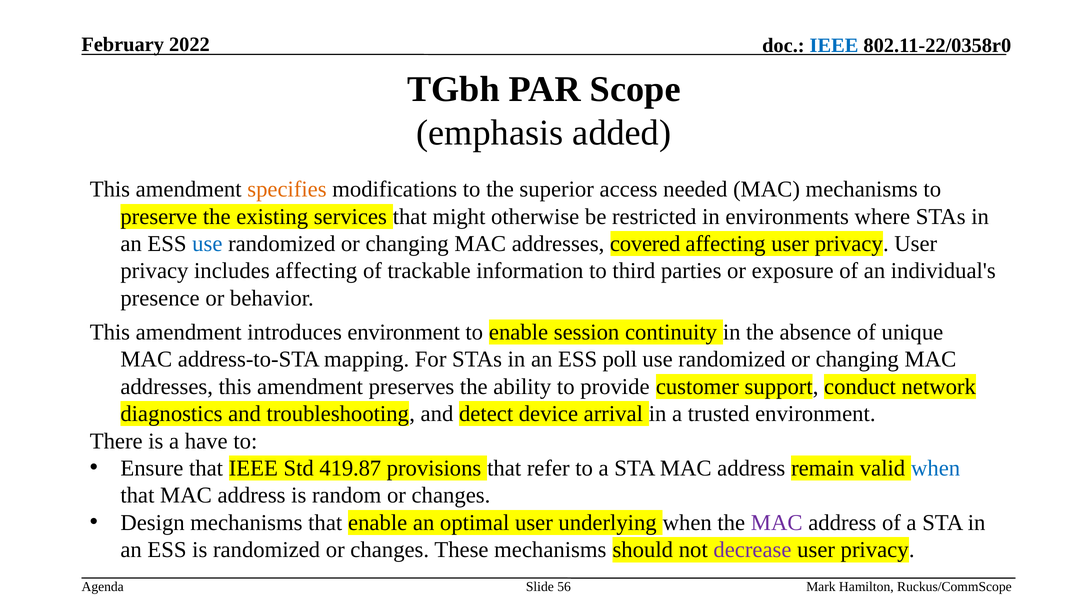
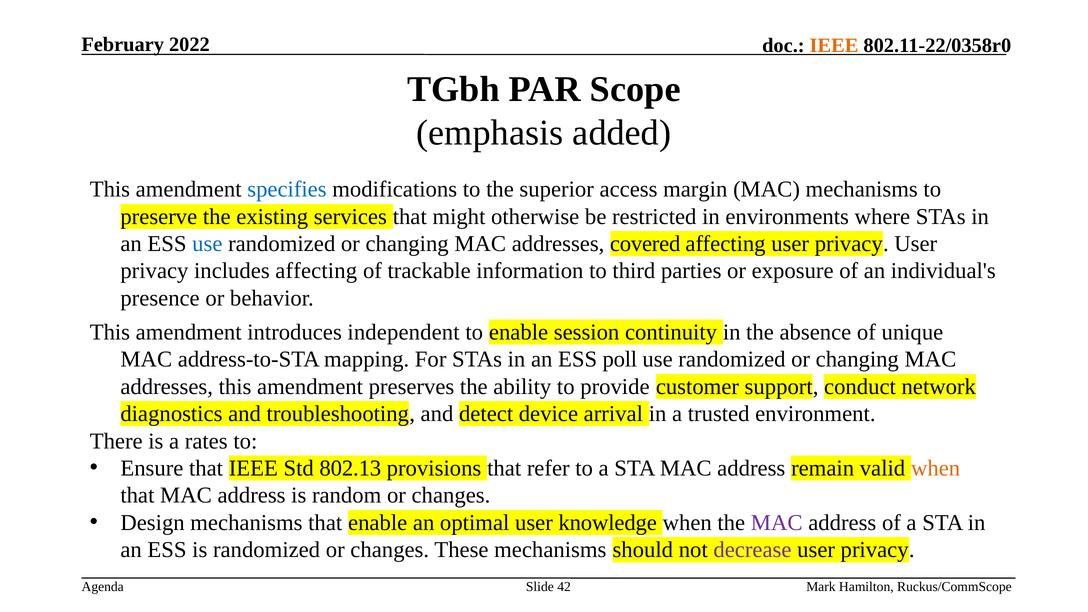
IEEE colour: blue -> orange (834, 45)
specifies colour: orange -> blue (287, 189)
needed: needed -> margin (695, 189)
introduces environment: environment -> independent (404, 332)
have: have -> rates (206, 441)
419.87: 419.87 -> 802.13 (350, 468)
when colour: blue -> orange (936, 468)
underlying: underlying -> knowledge (608, 523)
56: 56 -> 42 (564, 587)
